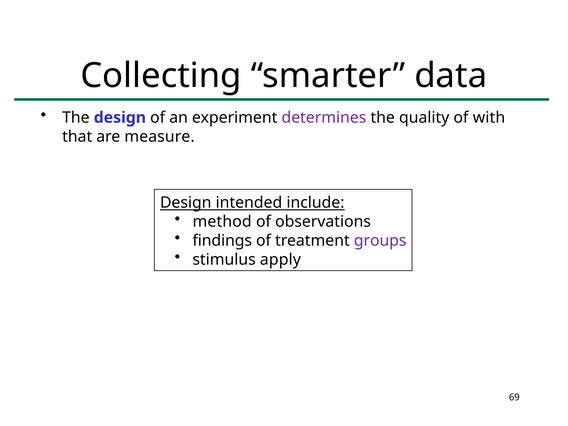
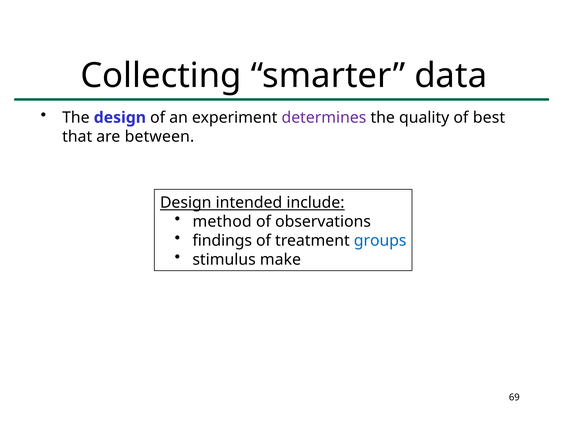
with: with -> best (489, 118)
measure: measure -> between (159, 136)
groups colour: purple -> blue (380, 241)
apply: apply -> make (280, 260)
